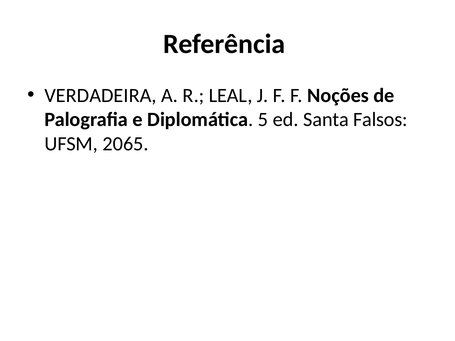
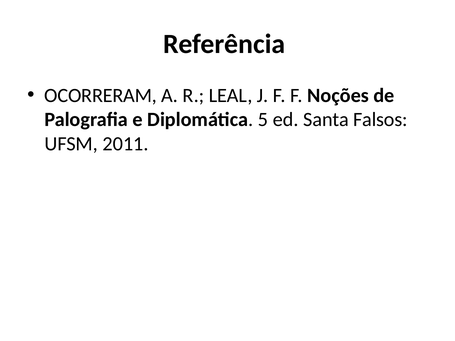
VERDADEIRA: VERDADEIRA -> OCORRERAM (101, 95)
2065: 2065 -> 2011 (126, 144)
